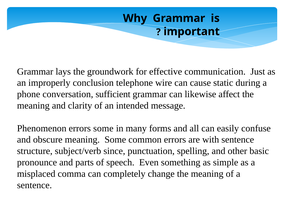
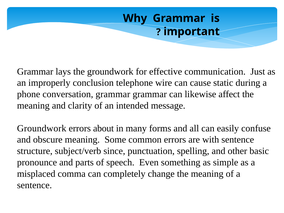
conversation sufficient: sufficient -> grammar (113, 94)
Phenomenon: Phenomenon -> Groundwork (42, 128)
errors some: some -> about (103, 128)
